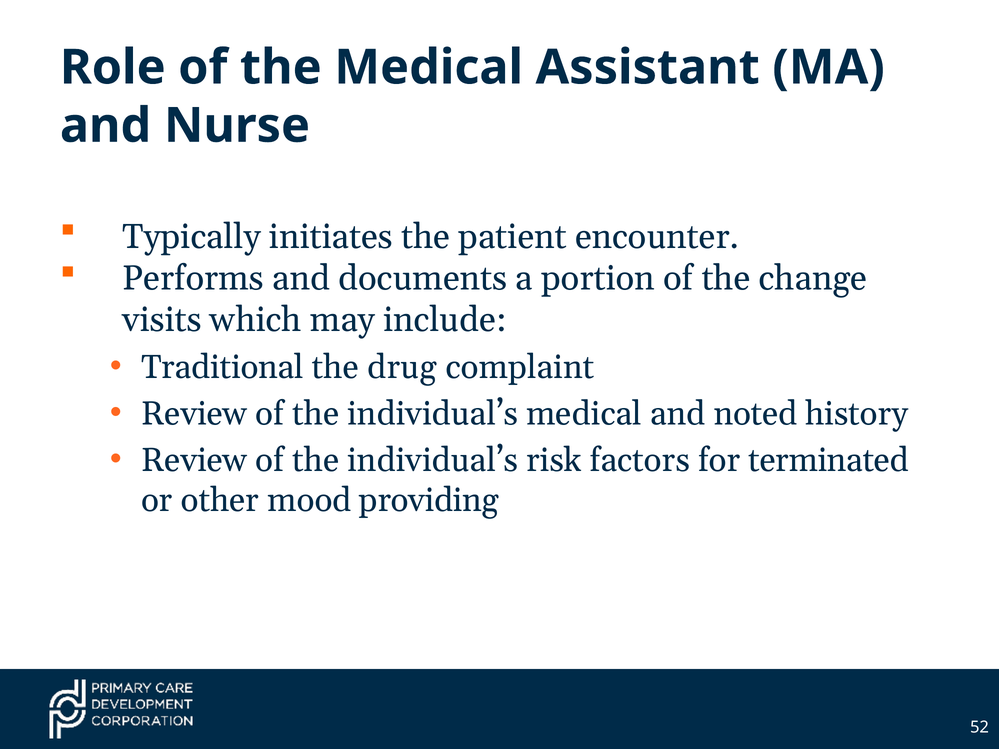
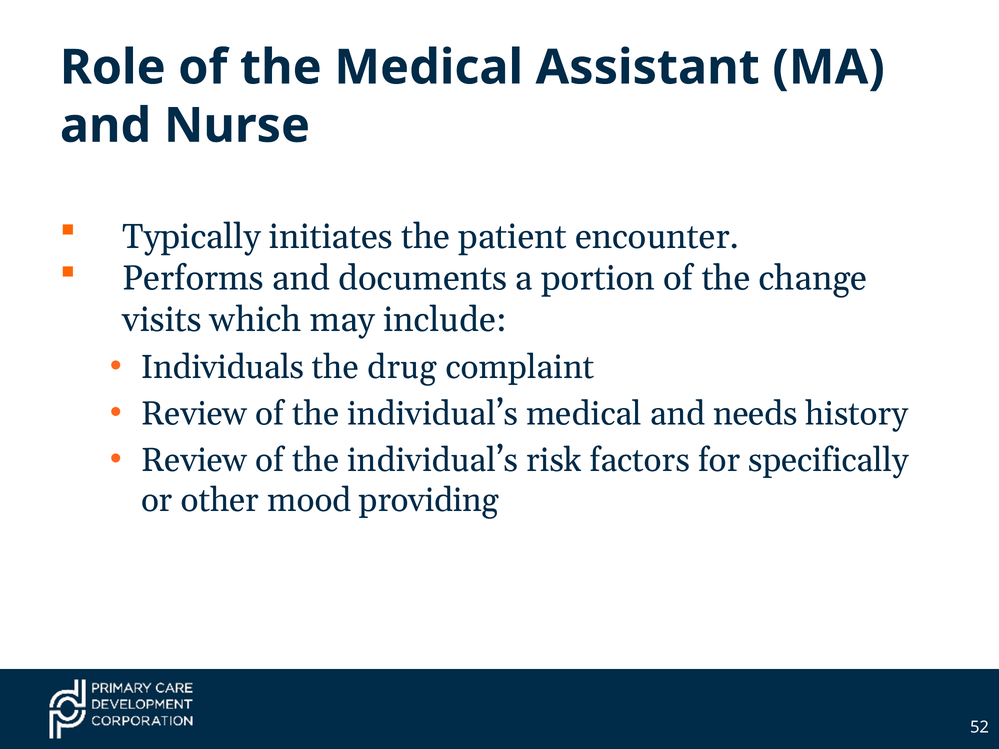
Traditional: Traditional -> Individuals (223, 367)
noted: noted -> needs (755, 414)
terminated: terminated -> specifically (828, 461)
